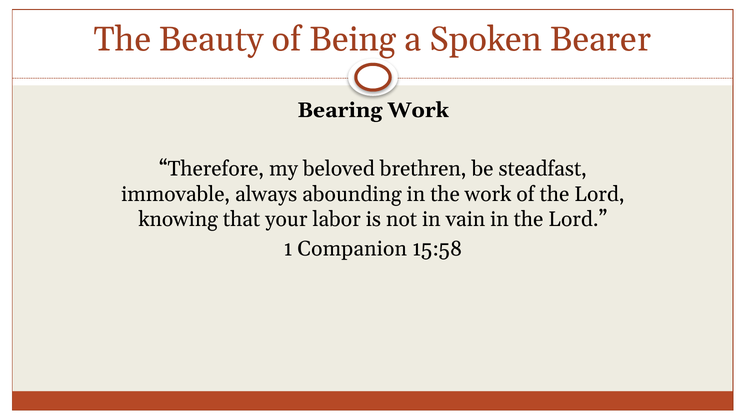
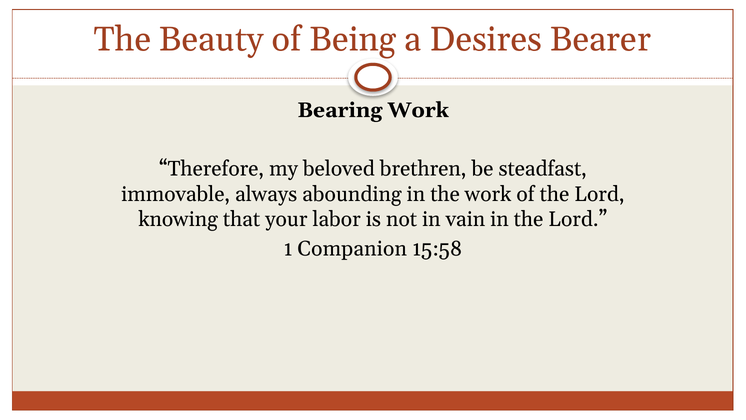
Spoken: Spoken -> Desires (486, 40)
